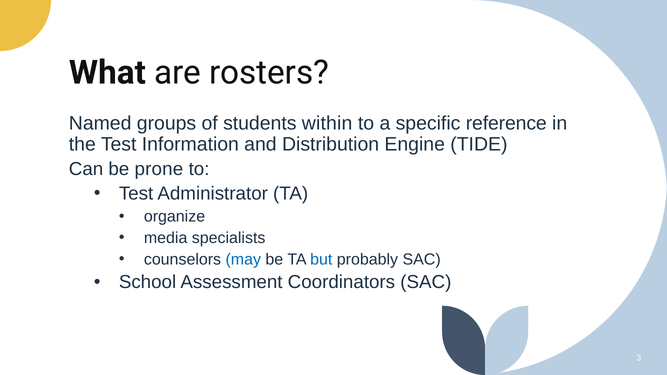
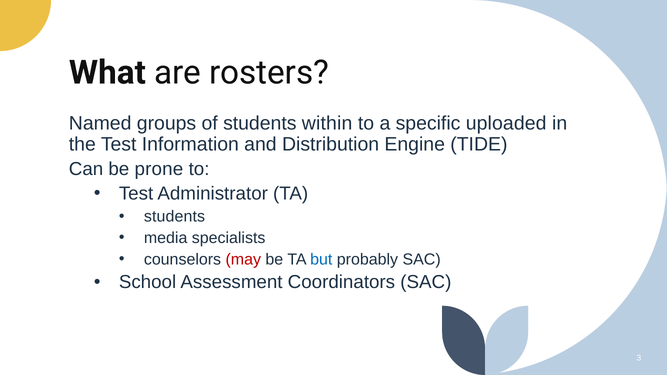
reference: reference -> uploaded (506, 123)
organize: organize -> students (174, 217)
may colour: blue -> red (243, 259)
